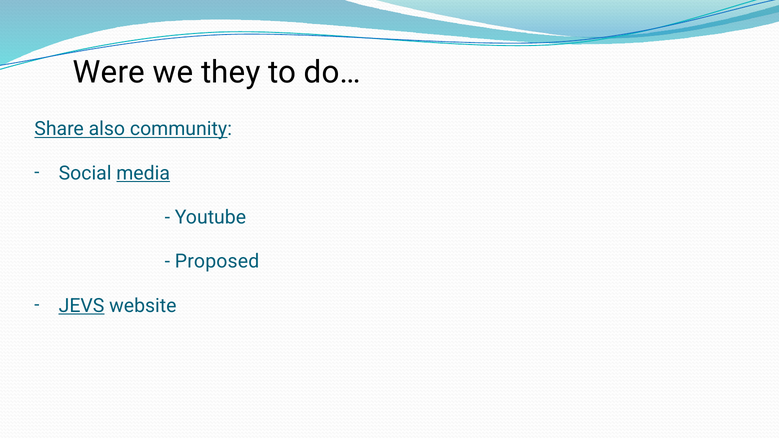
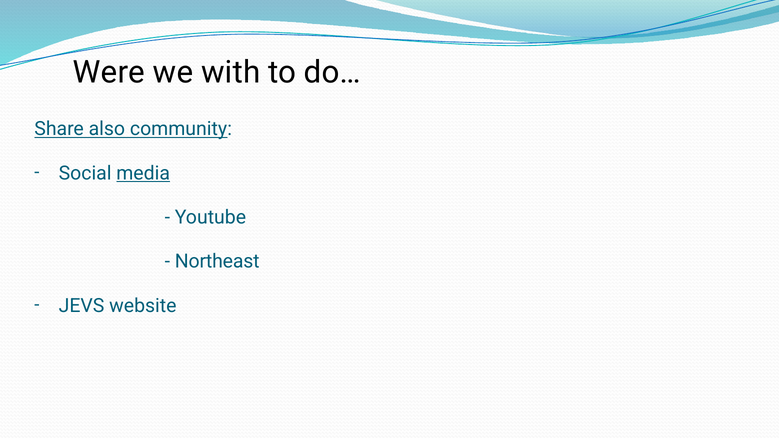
they: they -> with (231, 73)
Proposed: Proposed -> Northeast (217, 262)
JEVS underline: present -> none (82, 306)
